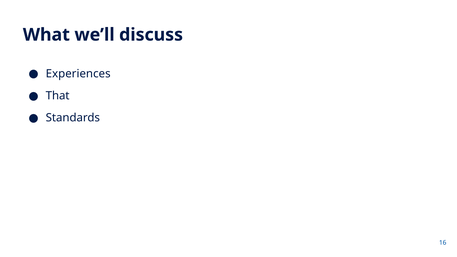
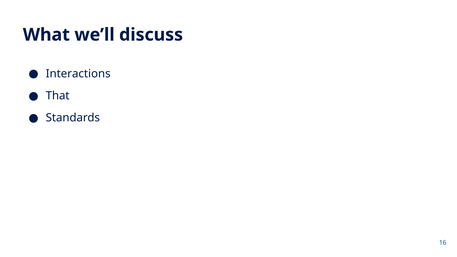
Experiences: Experiences -> Interactions (78, 74)
